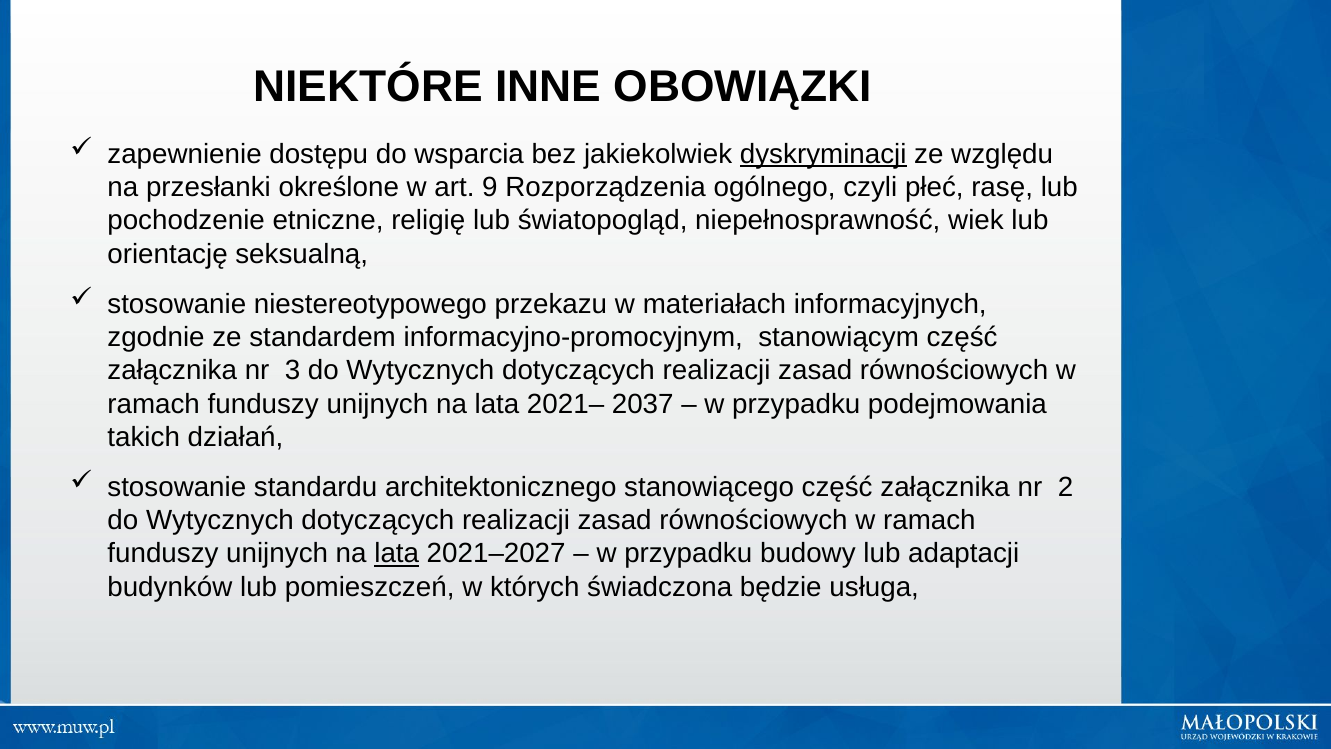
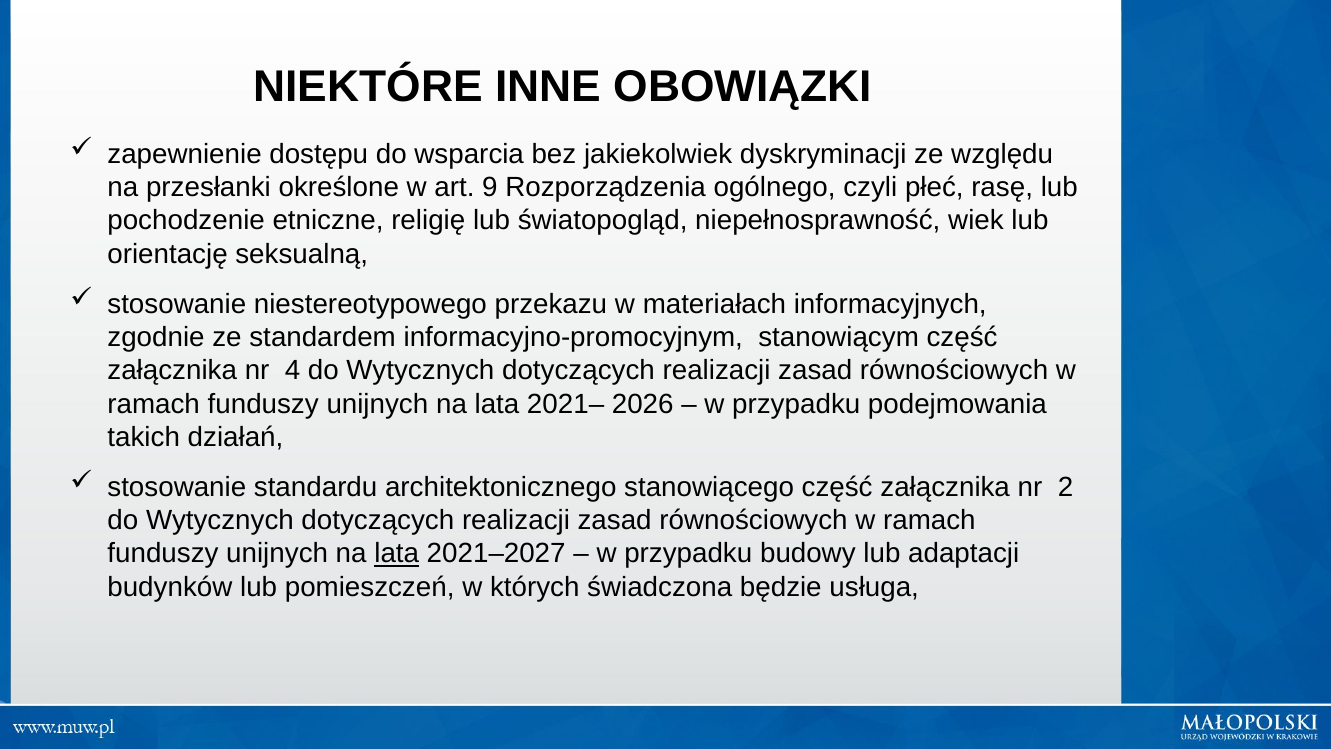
dyskryminacji underline: present -> none (823, 154)
3: 3 -> 4 (293, 370)
2037: 2037 -> 2026 (643, 404)
